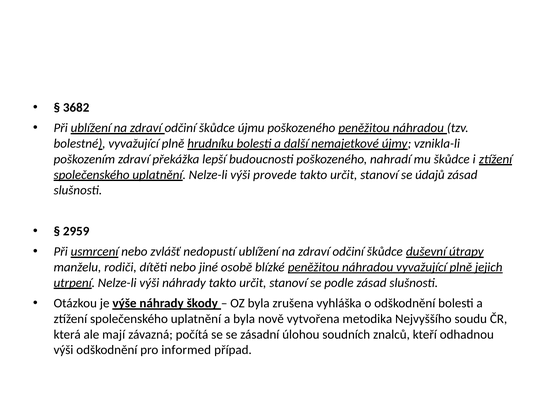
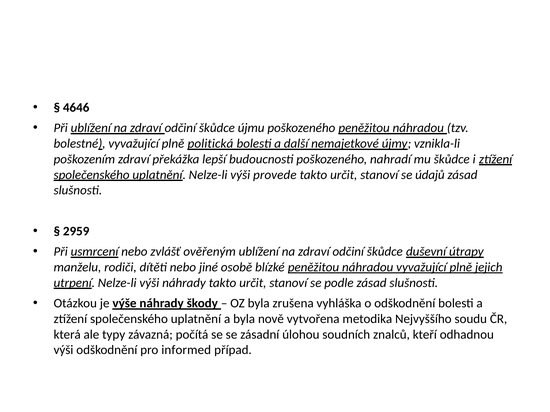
3682: 3682 -> 4646 (76, 108)
hrudníku: hrudníku -> politická (210, 144)
nedopustí: nedopustí -> ověřeným (210, 252)
mají: mají -> typy (114, 335)
